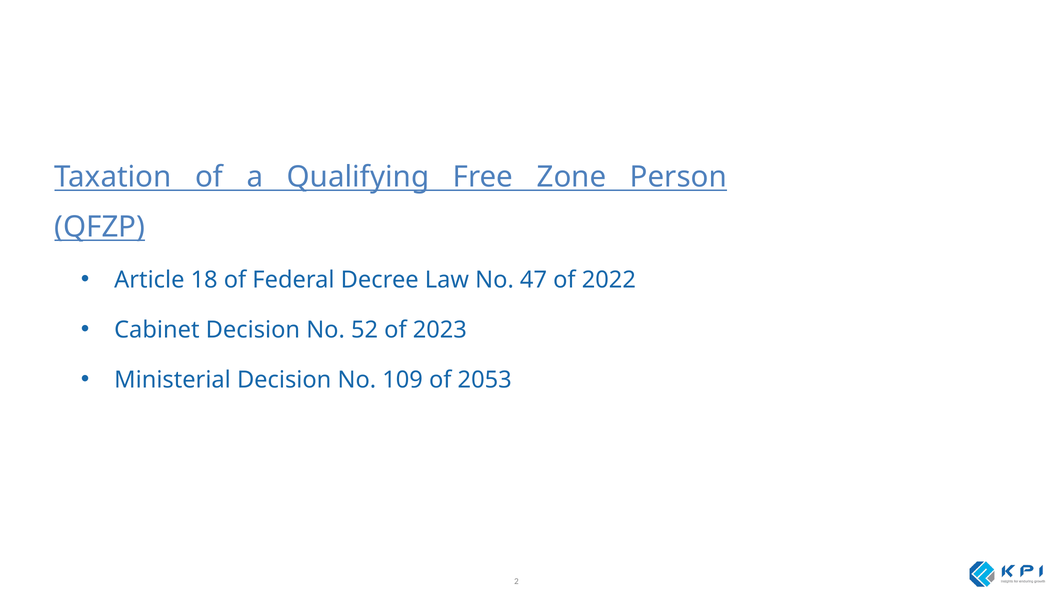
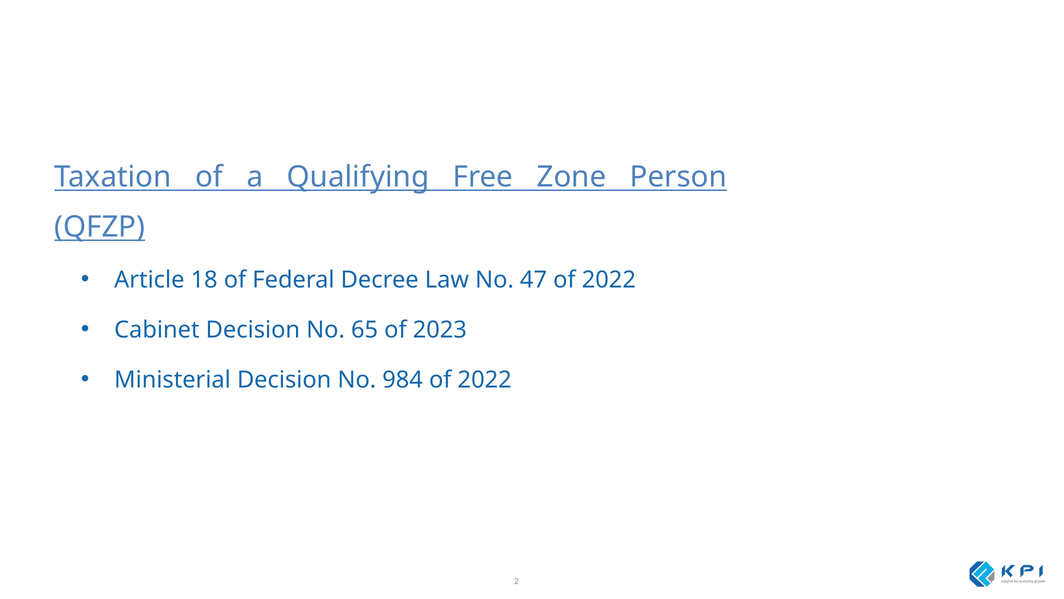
52: 52 -> 65 (365, 330)
109: 109 -> 984 (403, 379)
2053: 2053 -> 2022 (485, 379)
